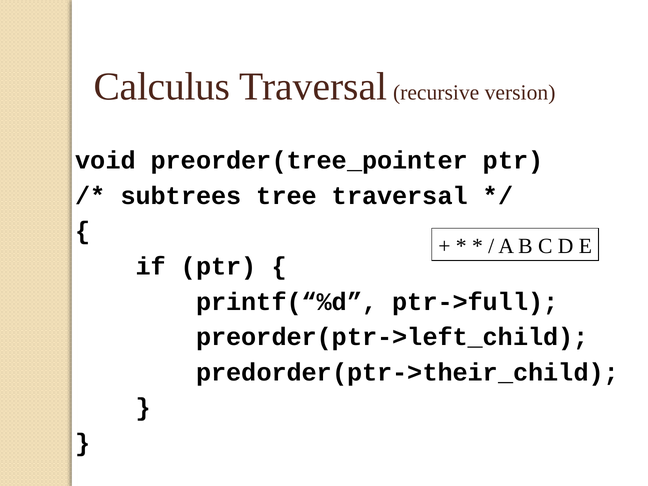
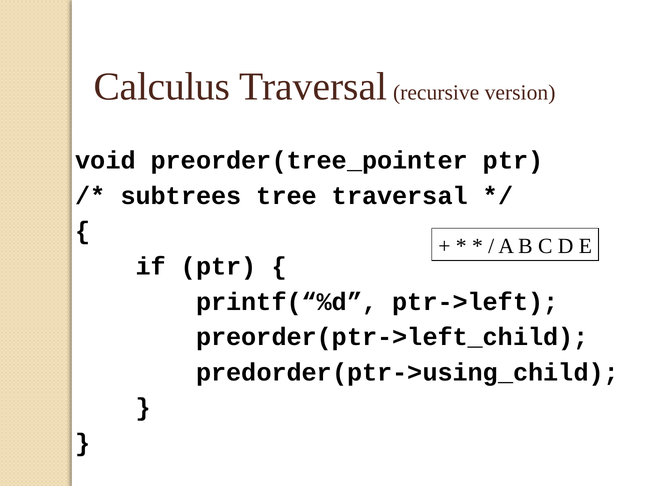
ptr->full: ptr->full -> ptr->left (475, 302)
predorder(ptr->their_child: predorder(ptr->their_child -> predorder(ptr->using_child (407, 372)
